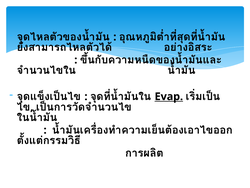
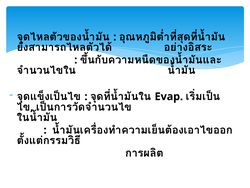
Evap underline: present -> none (169, 96)
